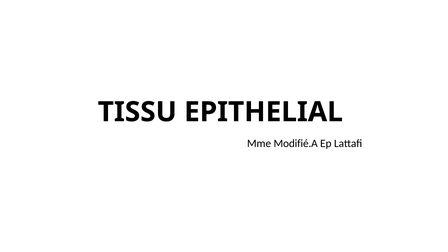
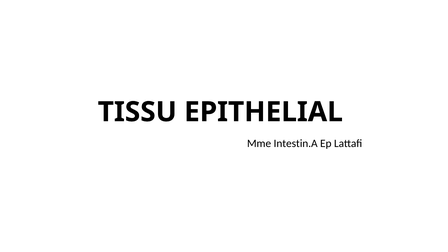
Modifié.A: Modifié.A -> Intestin.A (296, 144)
